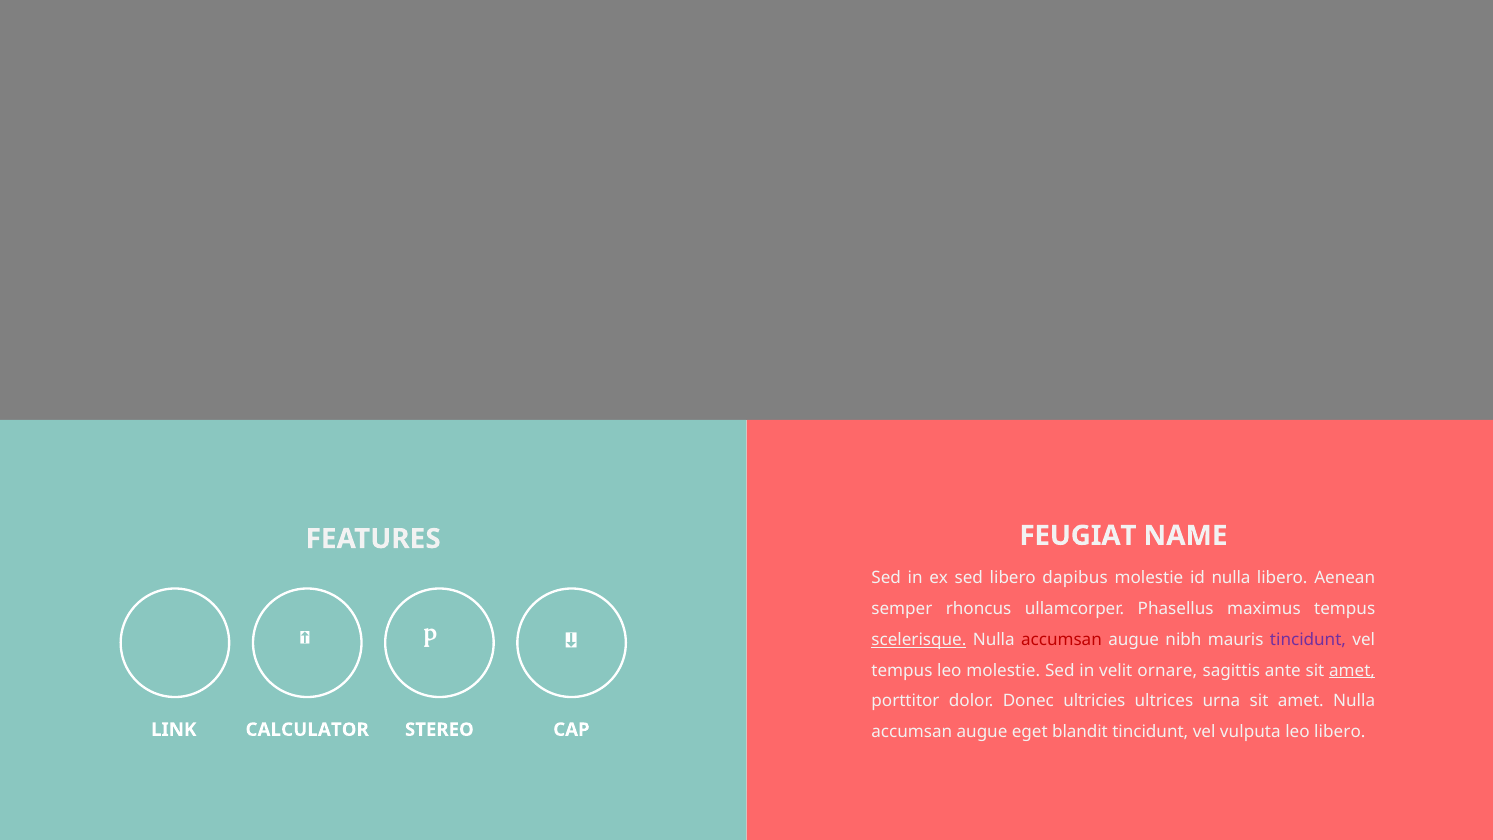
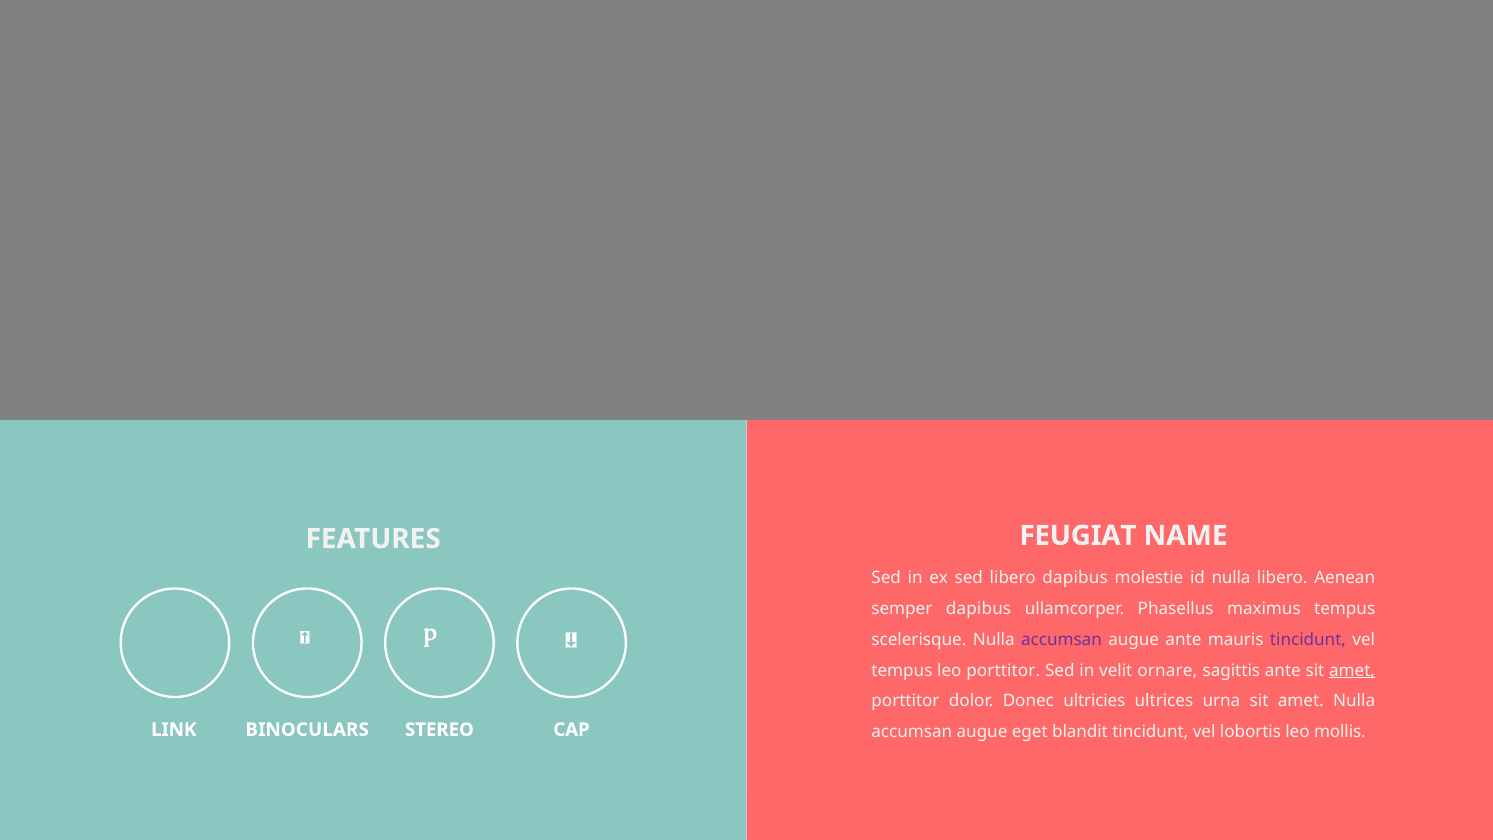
semper rhoncus: rhoncus -> dapibus (979, 609)
scelerisque underline: present -> none (919, 640)
accumsan colour: red -> purple (1061, 640)
augue nibh: nibh -> ante (1183, 640)
leo molestie: molestie -> porttitor (1003, 670)
CALCULATOR: CALCULATOR -> BINOCULARS (307, 729)
vulputa: vulputa -> lobortis (1250, 732)
leo libero: libero -> mollis (1340, 732)
